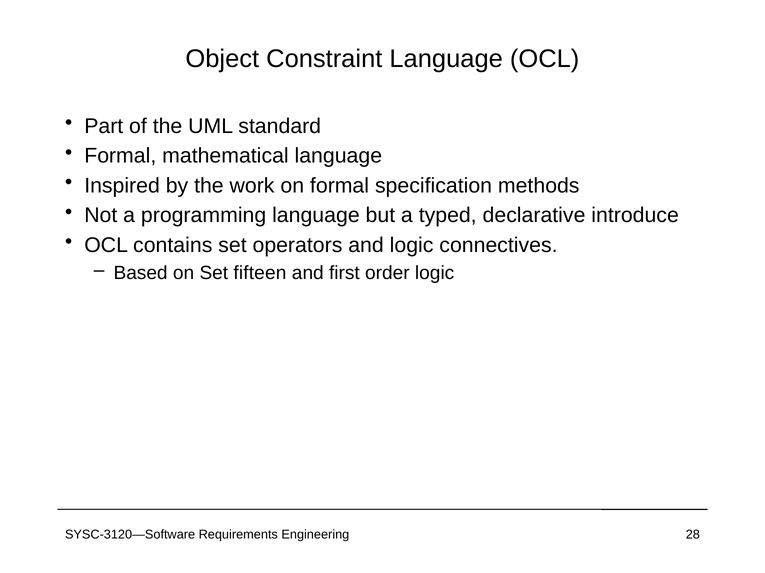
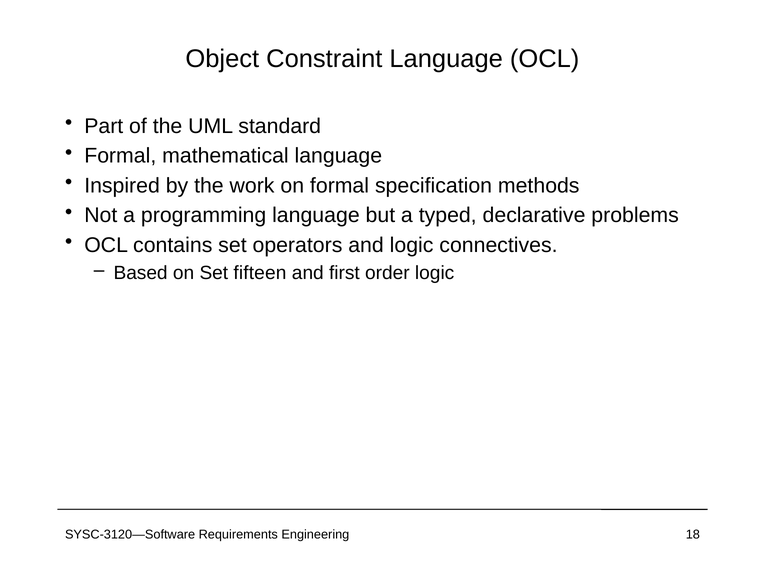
introduce: introduce -> problems (635, 216)
28: 28 -> 18 (693, 535)
